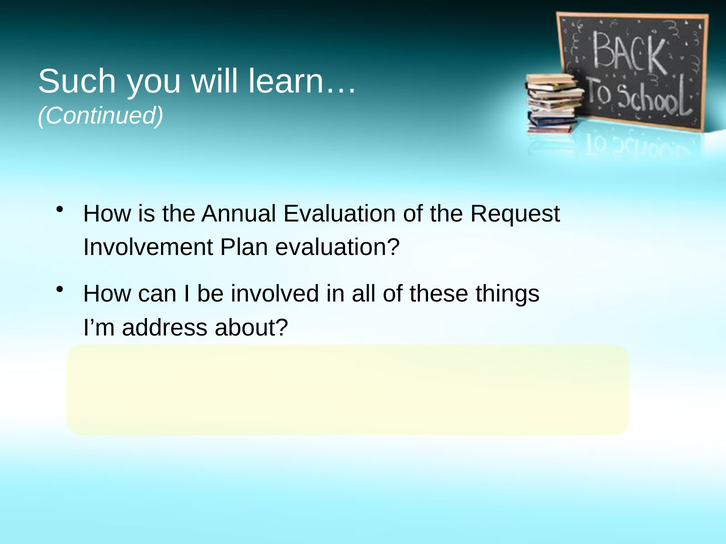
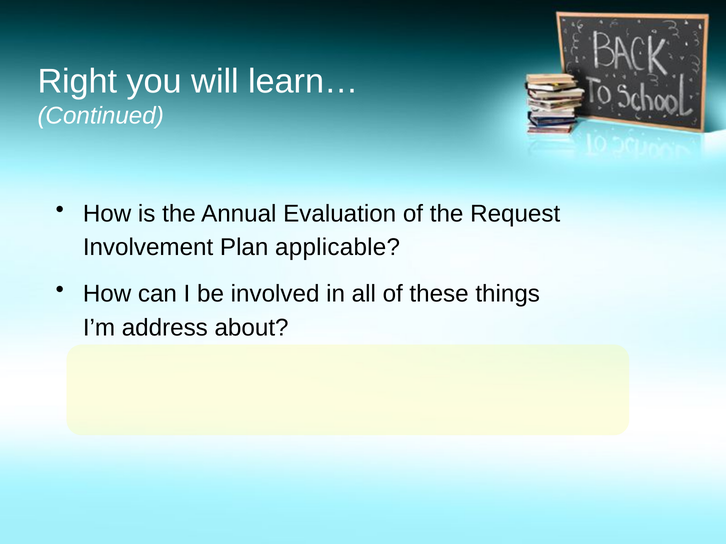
Such: Such -> Right (77, 82)
Plan evaluation: evaluation -> applicable (338, 248)
